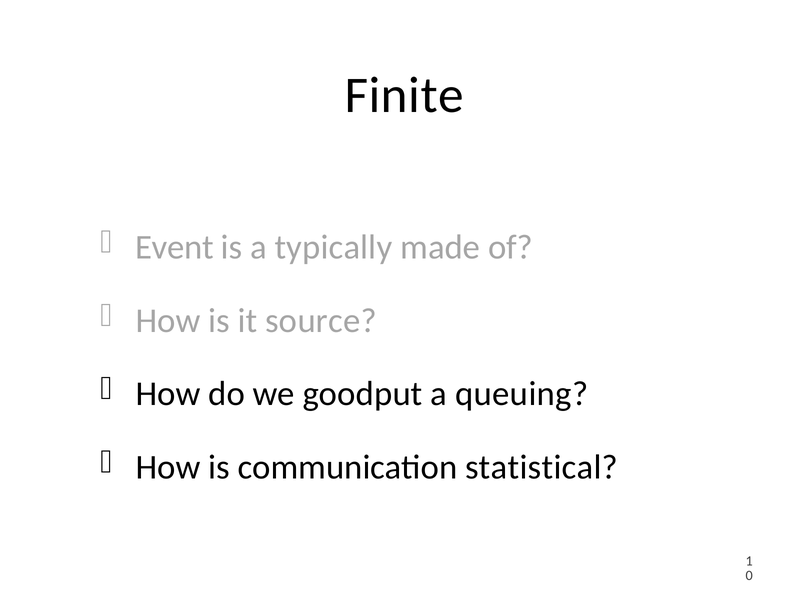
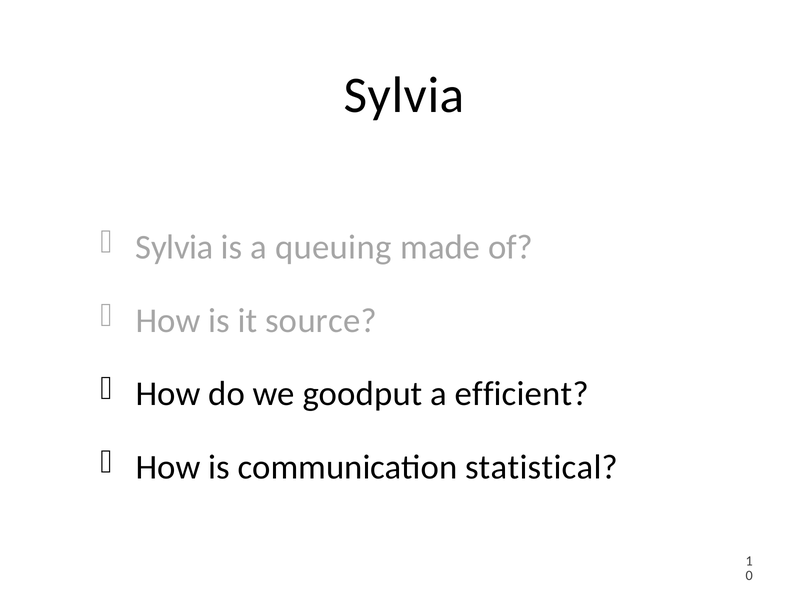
Finite: Finite -> Sylvia (404, 95)
Event: Event -> Sylvia (175, 247)
typically: typically -> queuing (333, 247)
queuing: queuing -> efficient (522, 394)
